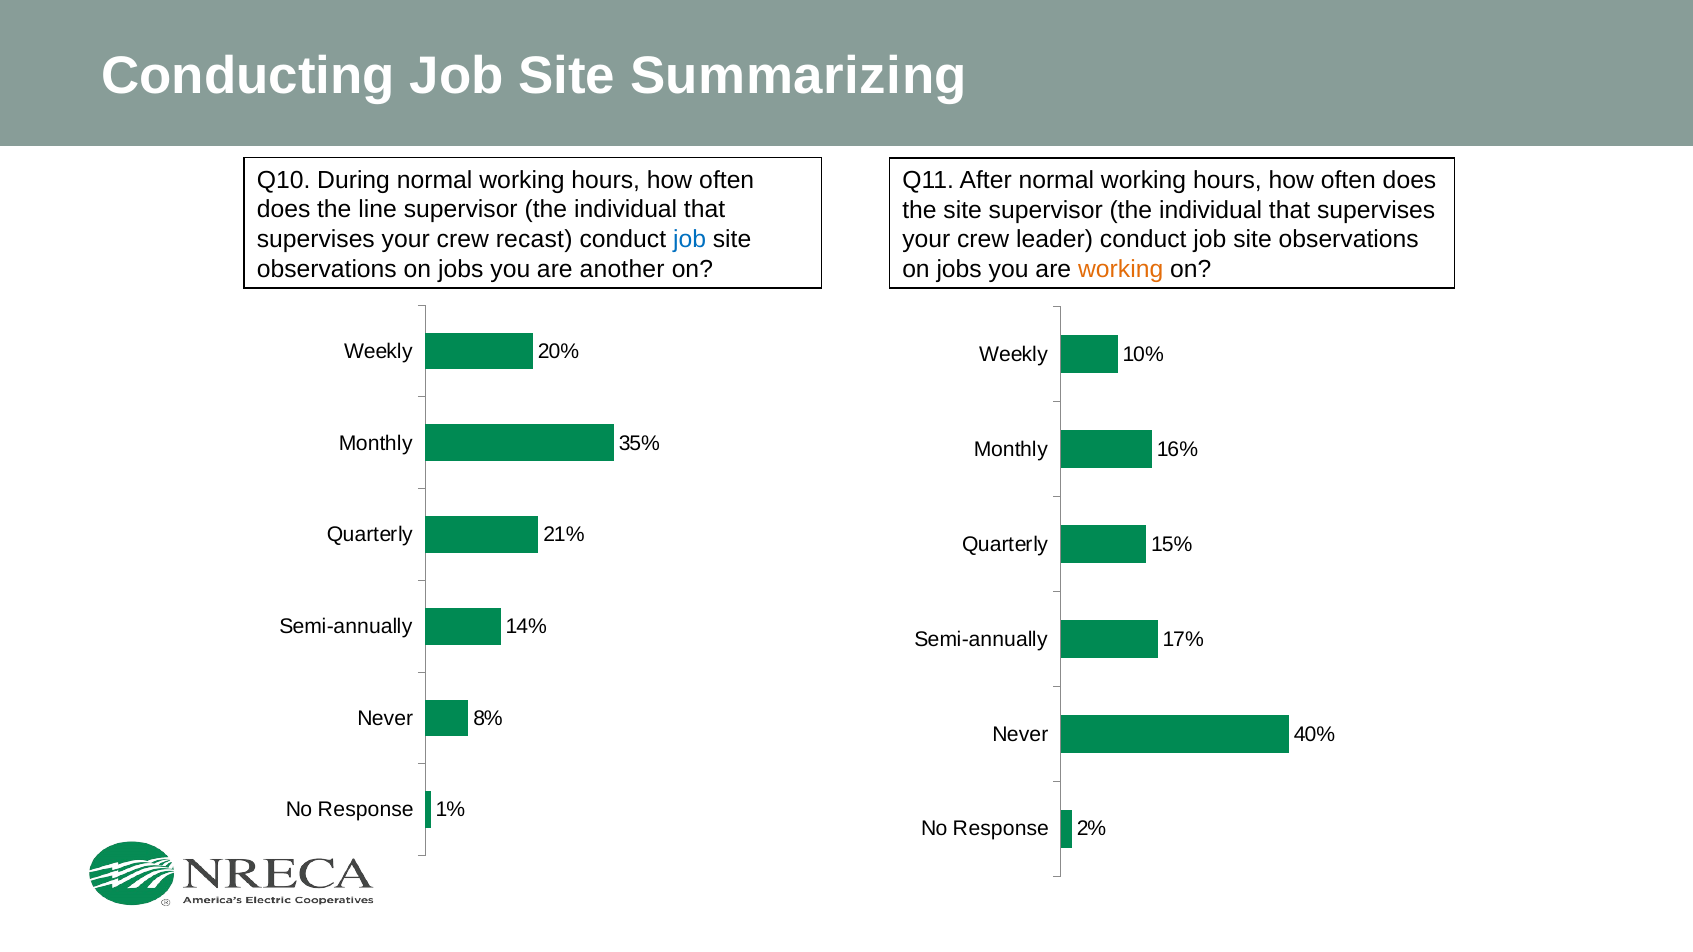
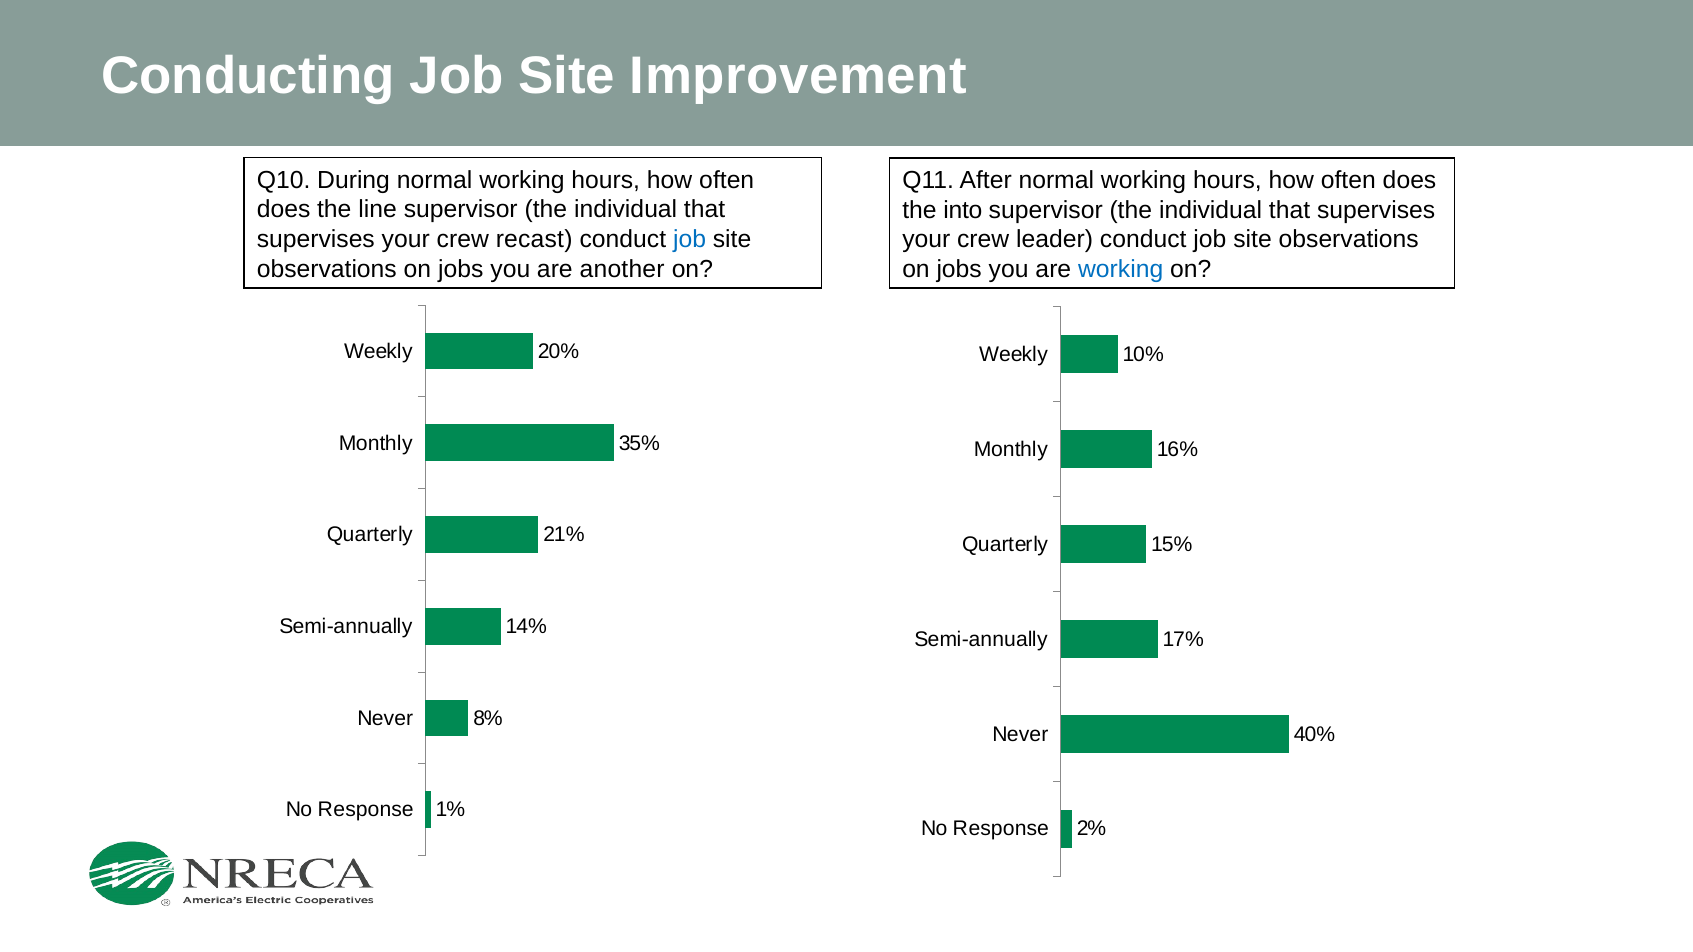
Summarizing: Summarizing -> Improvement (799, 76)
the site: site -> into (963, 210)
working colour: orange -> blue (1121, 269)
